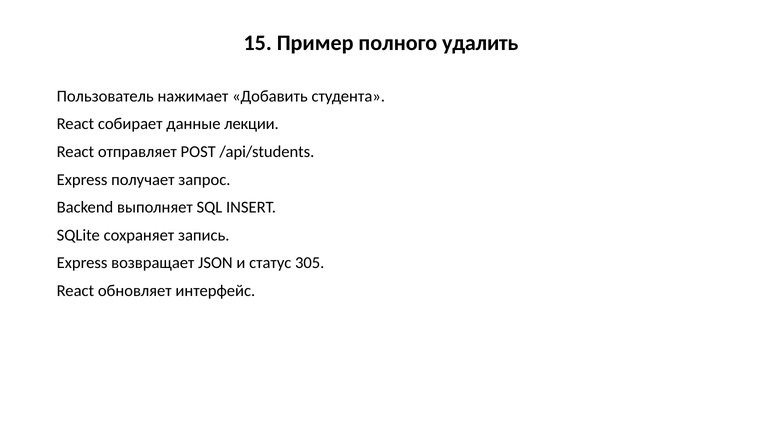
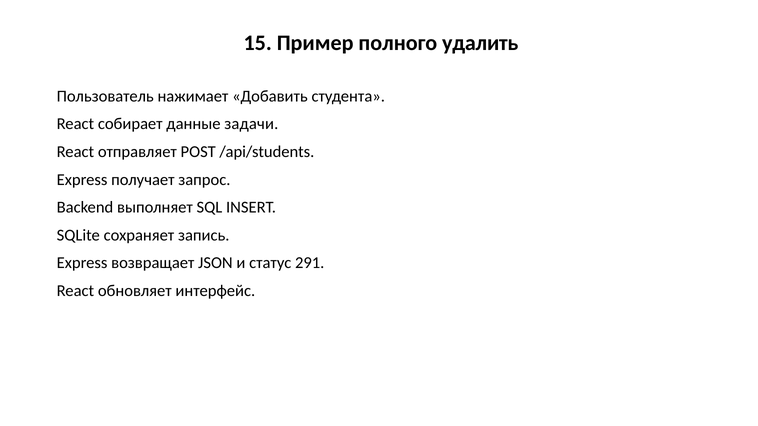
лекции: лекции -> задачи (251, 124)
305: 305 -> 291 (310, 263)
